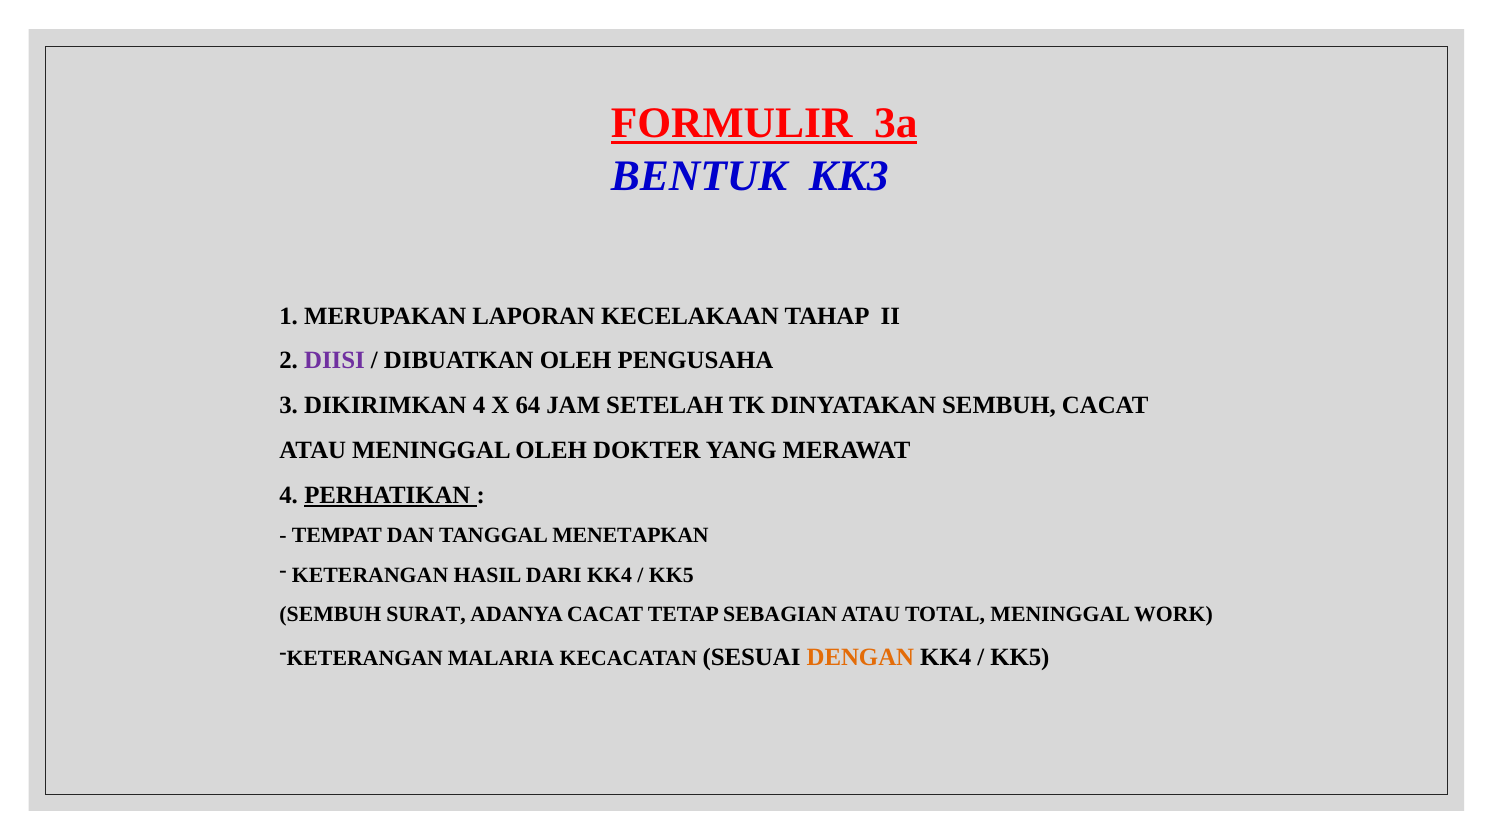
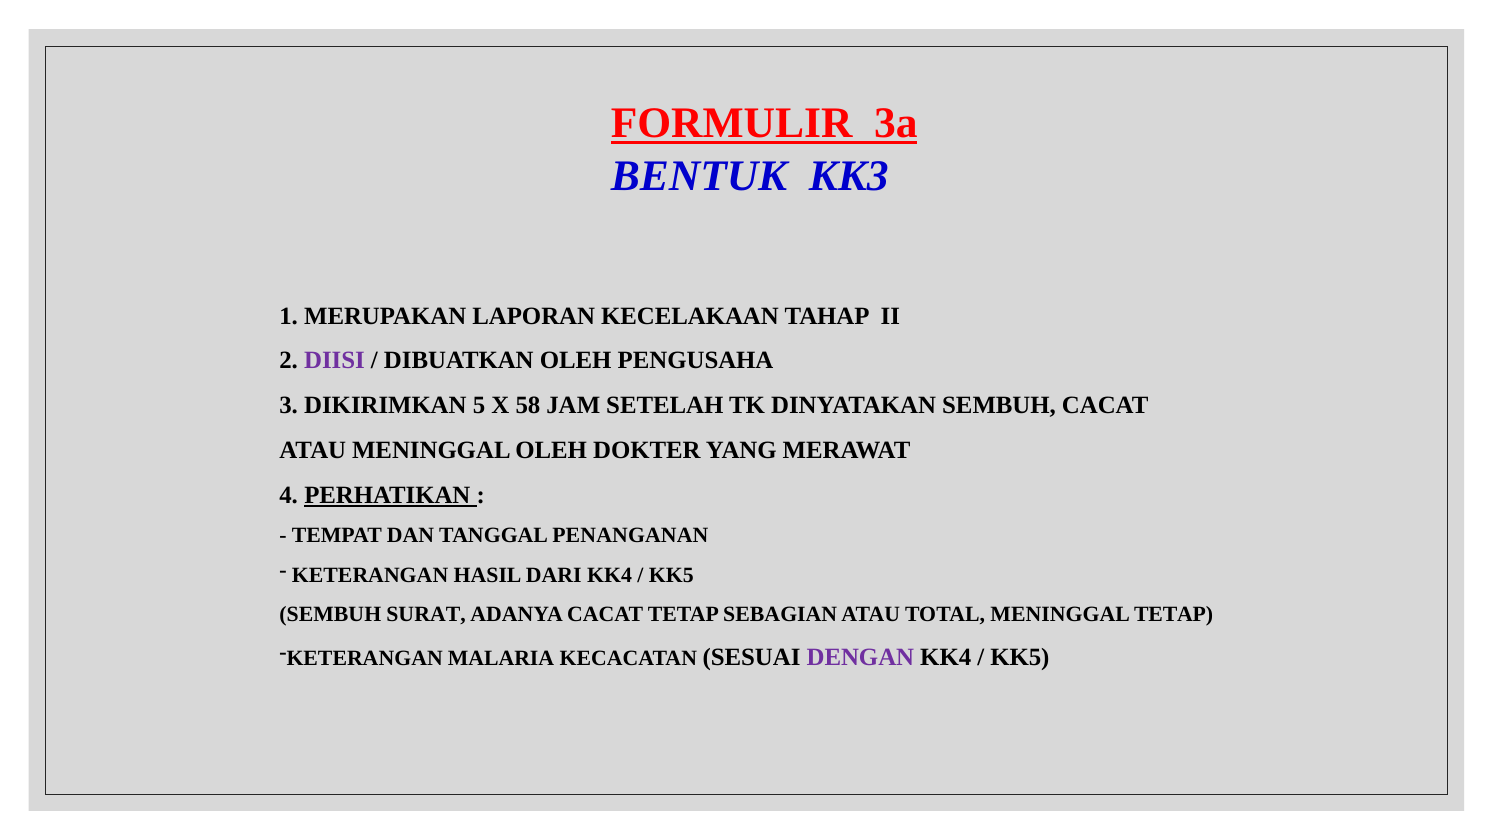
DIKIRIMKAN 4: 4 -> 5 (479, 405)
64: 64 -> 58 (528, 405)
MENETAPKAN: MENETAPKAN -> PENANGANAN (630, 536)
MENINGGAL WORK: WORK -> TETAP (1174, 614)
DENGAN colour: orange -> purple (860, 657)
